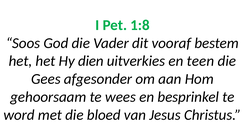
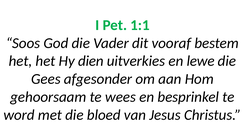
1:8: 1:8 -> 1:1 (140, 25)
teen: teen -> lewe (201, 61)
